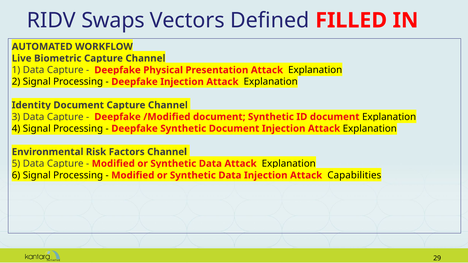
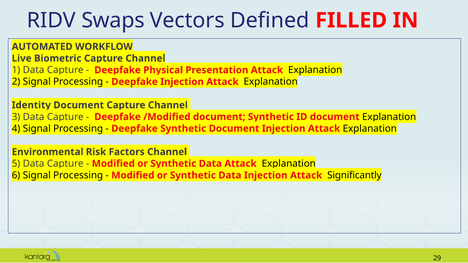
Capabilities: Capabilities -> Significantly (354, 175)
